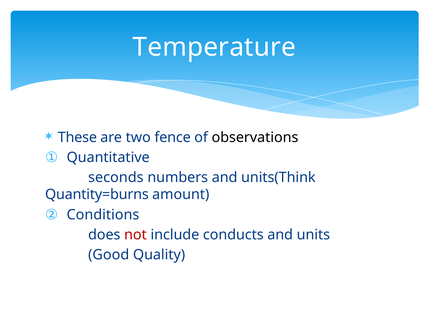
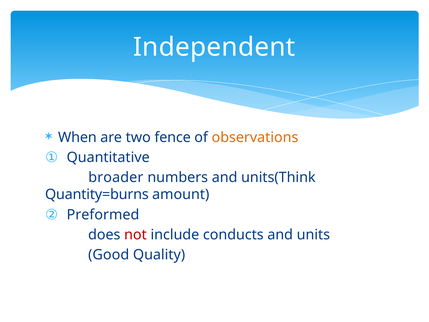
Temperature: Temperature -> Independent (214, 47)
These: These -> When (77, 137)
observations colour: black -> orange (255, 137)
seconds: seconds -> broader (116, 177)
Conditions: Conditions -> Preformed (103, 214)
